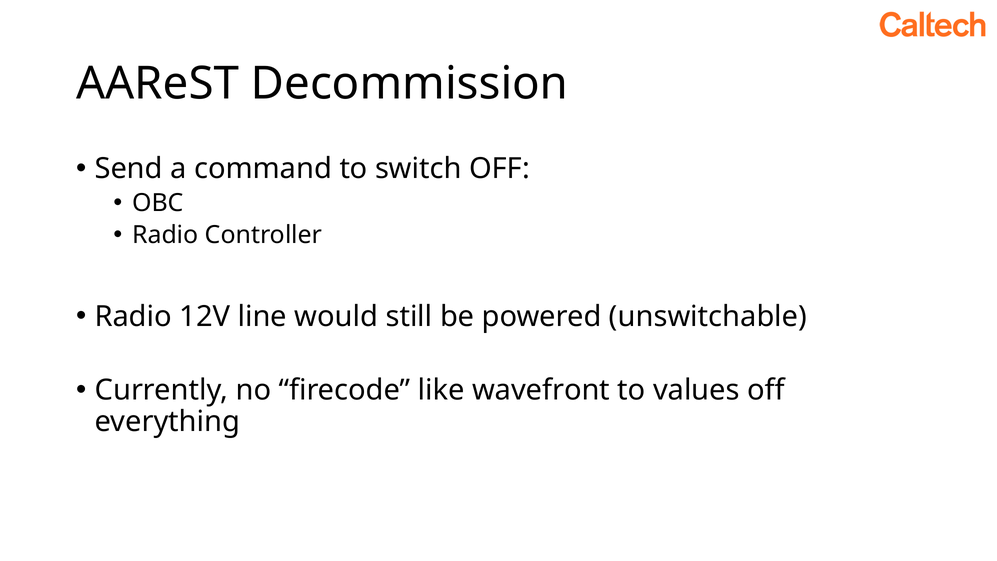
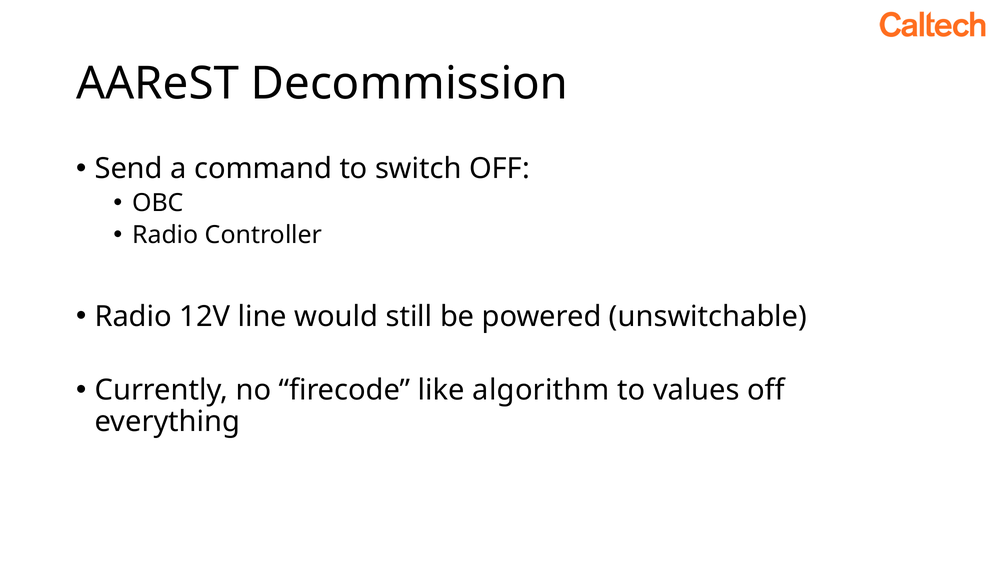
wavefront: wavefront -> algorithm (541, 390)
